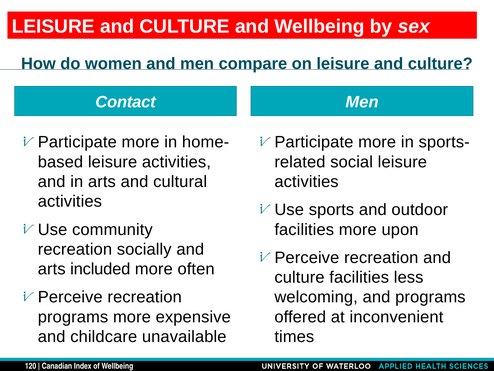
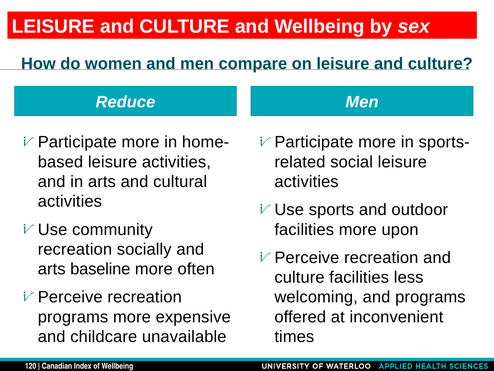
Contact: Contact -> Reduce (125, 102)
included: included -> baseline (100, 269)
